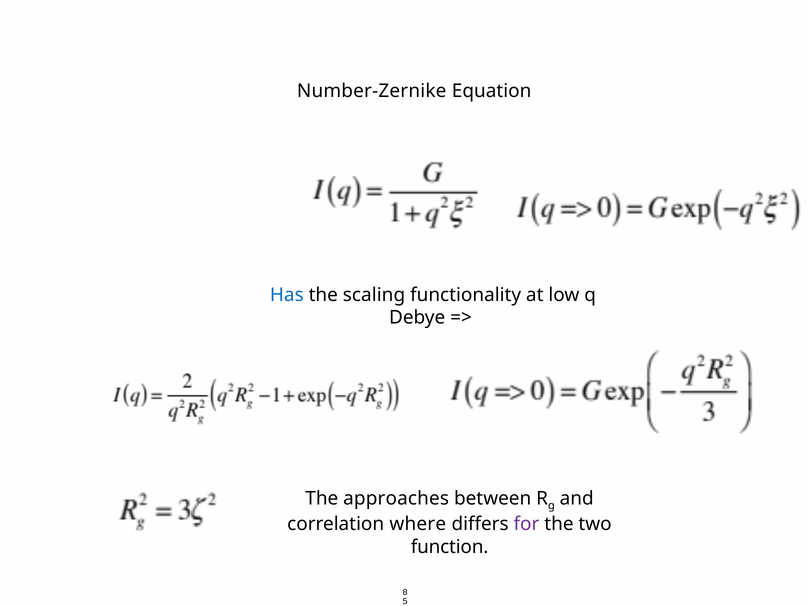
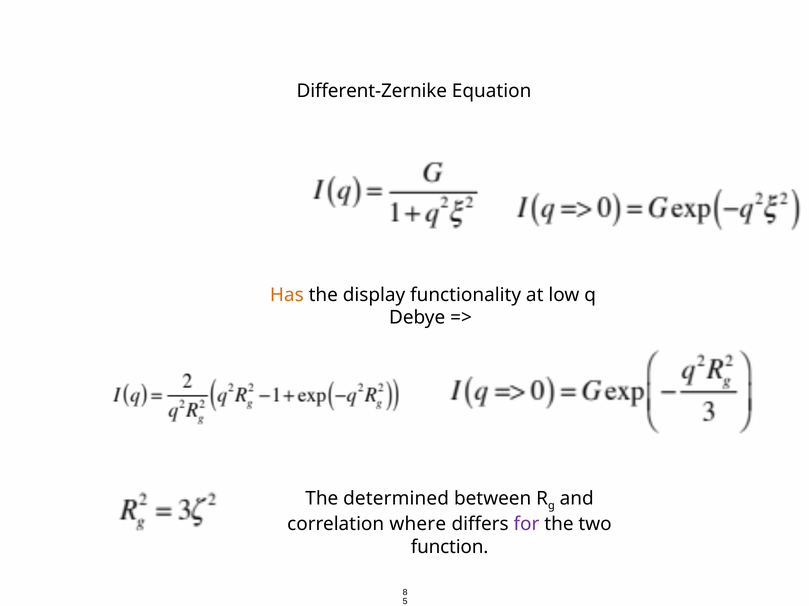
Number-Zernike: Number-Zernike -> Different-Zernike (372, 91)
Has colour: blue -> orange (287, 295)
scaling: scaling -> display (374, 295)
approaches: approaches -> determined (396, 499)
